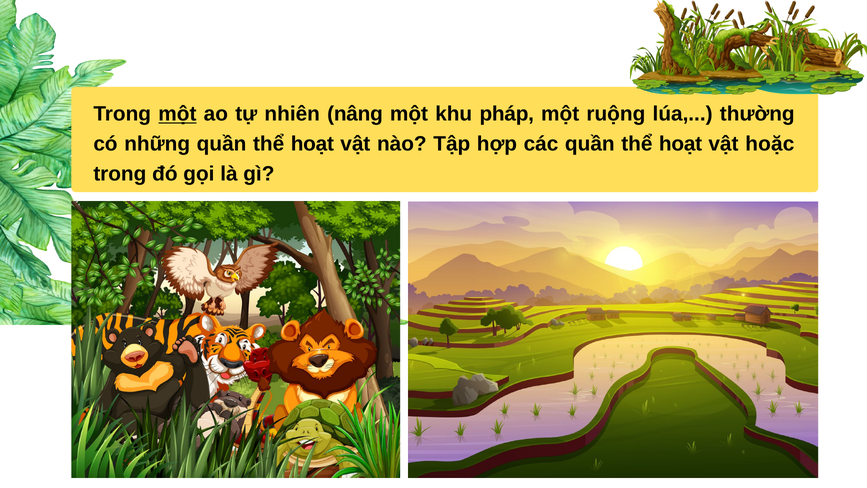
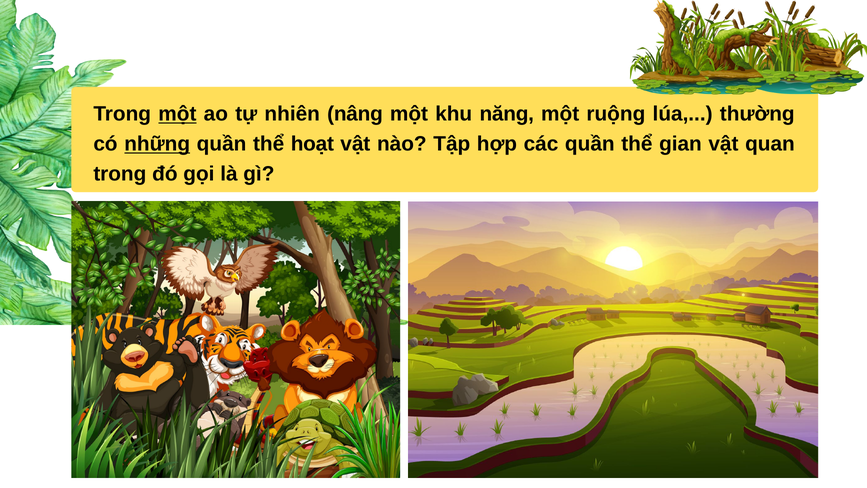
pháp: pháp -> năng (507, 114)
những underline: none -> present (157, 144)
các quần thể hoạt: hoạt -> gian (680, 144)
hoặc: hoặc -> quan (770, 144)
